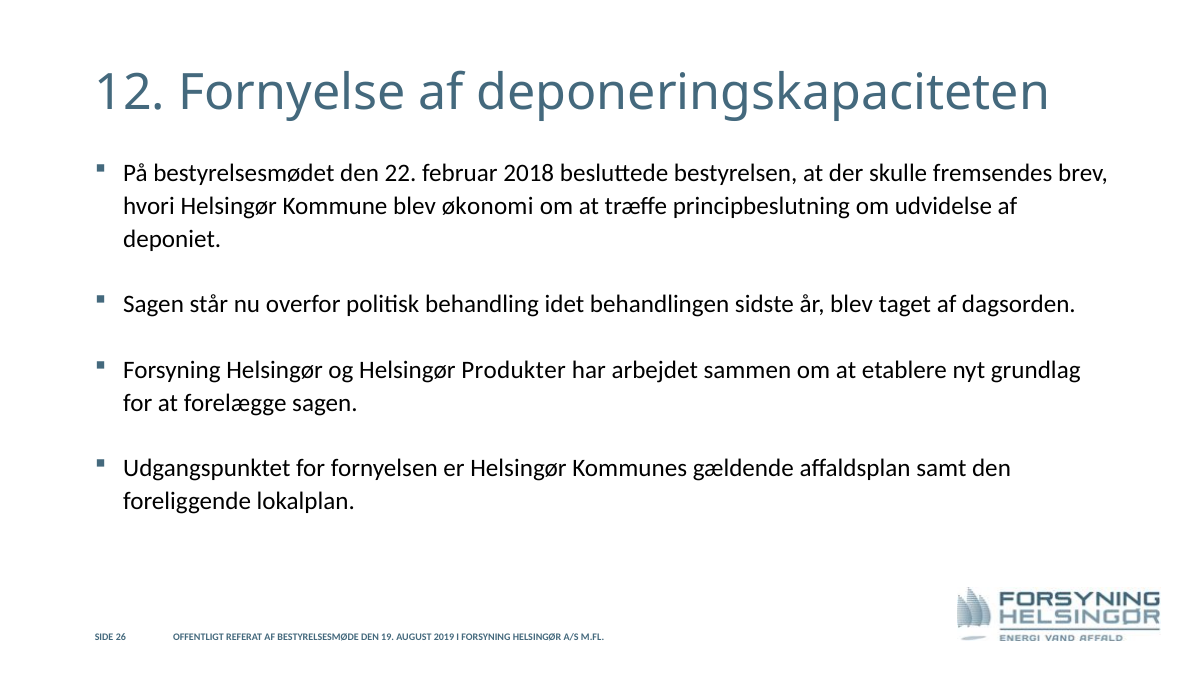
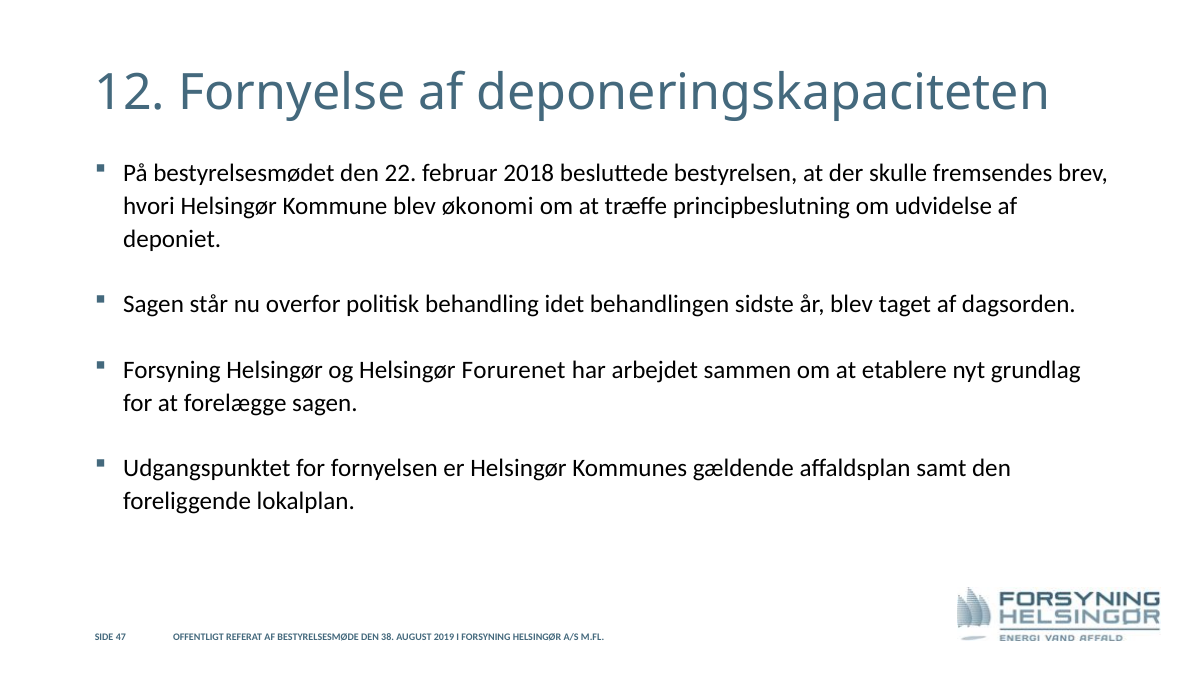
Produkter: Produkter -> Forurenet (514, 370)
26: 26 -> 47 (121, 637)
19: 19 -> 38 (388, 637)
